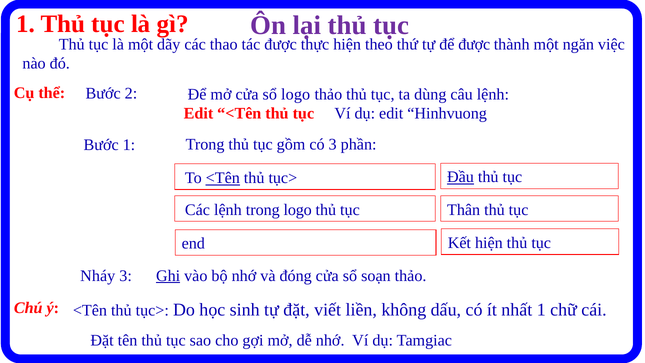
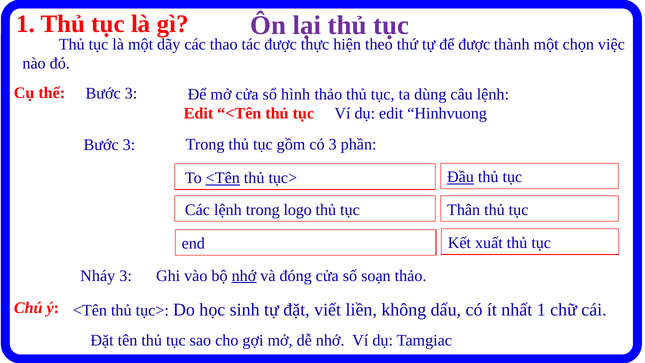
ngăn: ngăn -> chọn (578, 44)
thể Bước 2: 2 -> 3 (131, 94)
sổ logo: logo -> hình (296, 94)
1: 1 -> 3 (129, 145)
Kết hiện: hiện -> xuất (489, 243)
Ghi underline: present -> none (168, 276)
nhớ underline: none -> present (244, 276)
